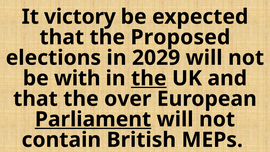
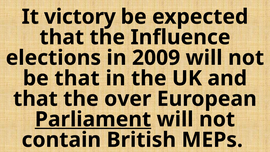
Proposed: Proposed -> Influence (180, 37)
2029: 2029 -> 2009 (156, 58)
be with: with -> that (77, 78)
the underline: present -> none (149, 78)
